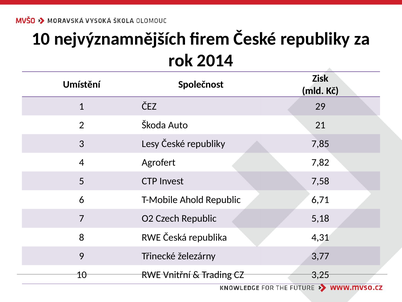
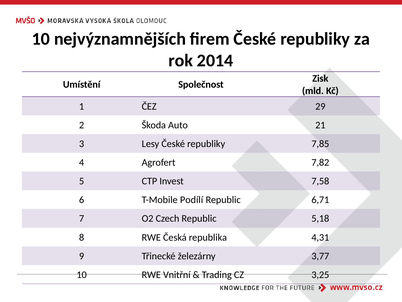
Ahold: Ahold -> Podílí (192, 200)
